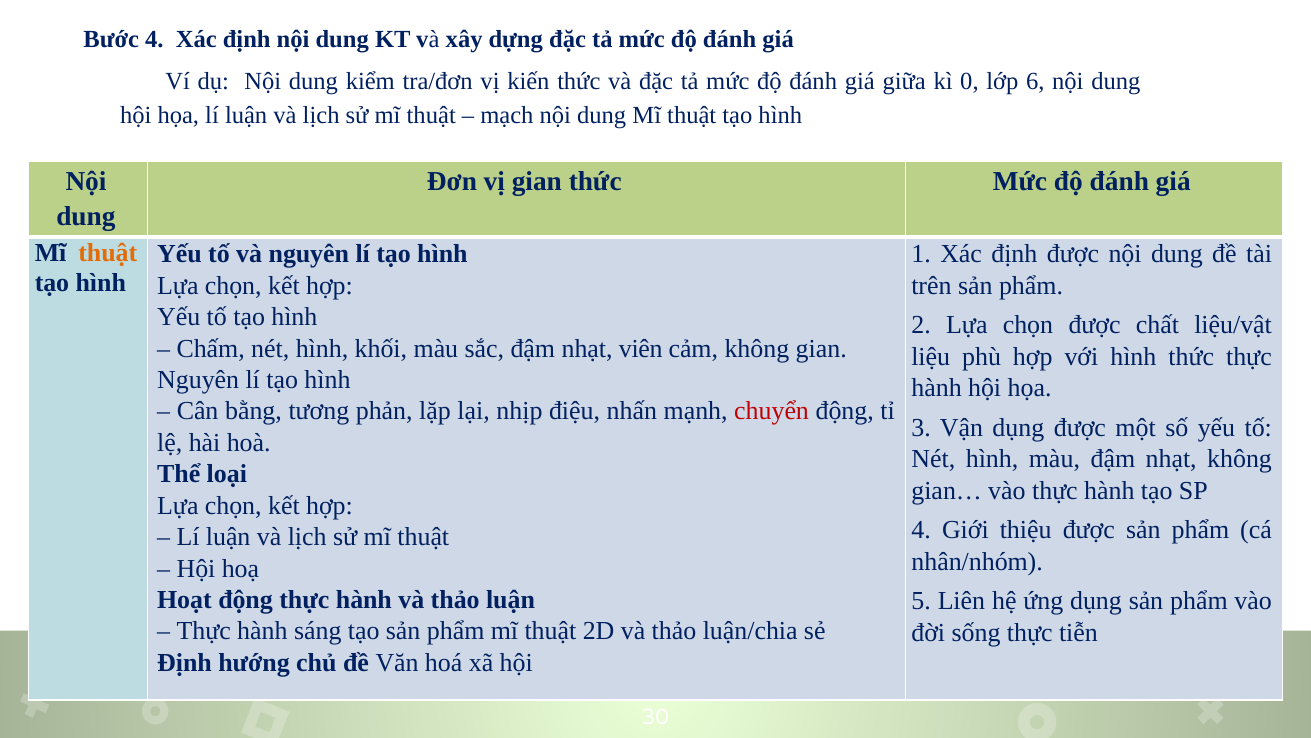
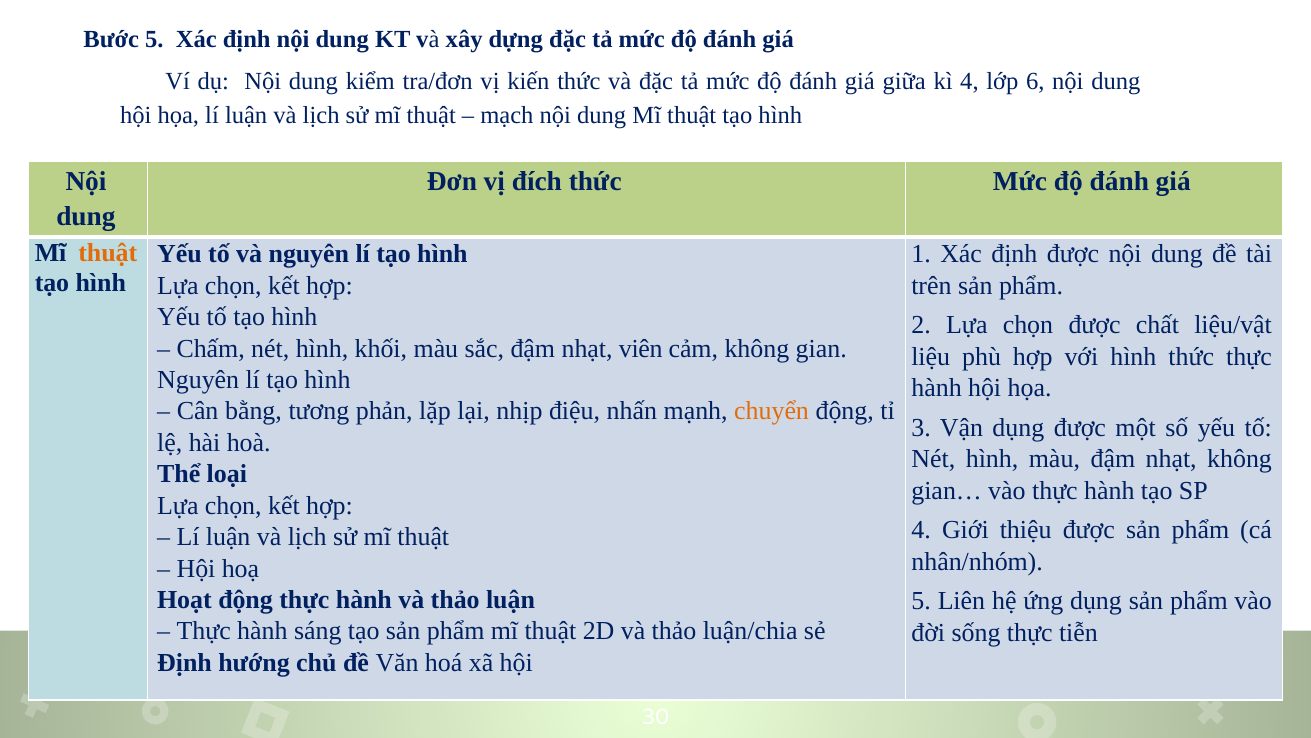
Bước 4: 4 -> 5 (154, 39)
kì 0: 0 -> 4 (969, 81)
vị gian: gian -> đích (537, 181)
chuyển colour: red -> orange (772, 411)
